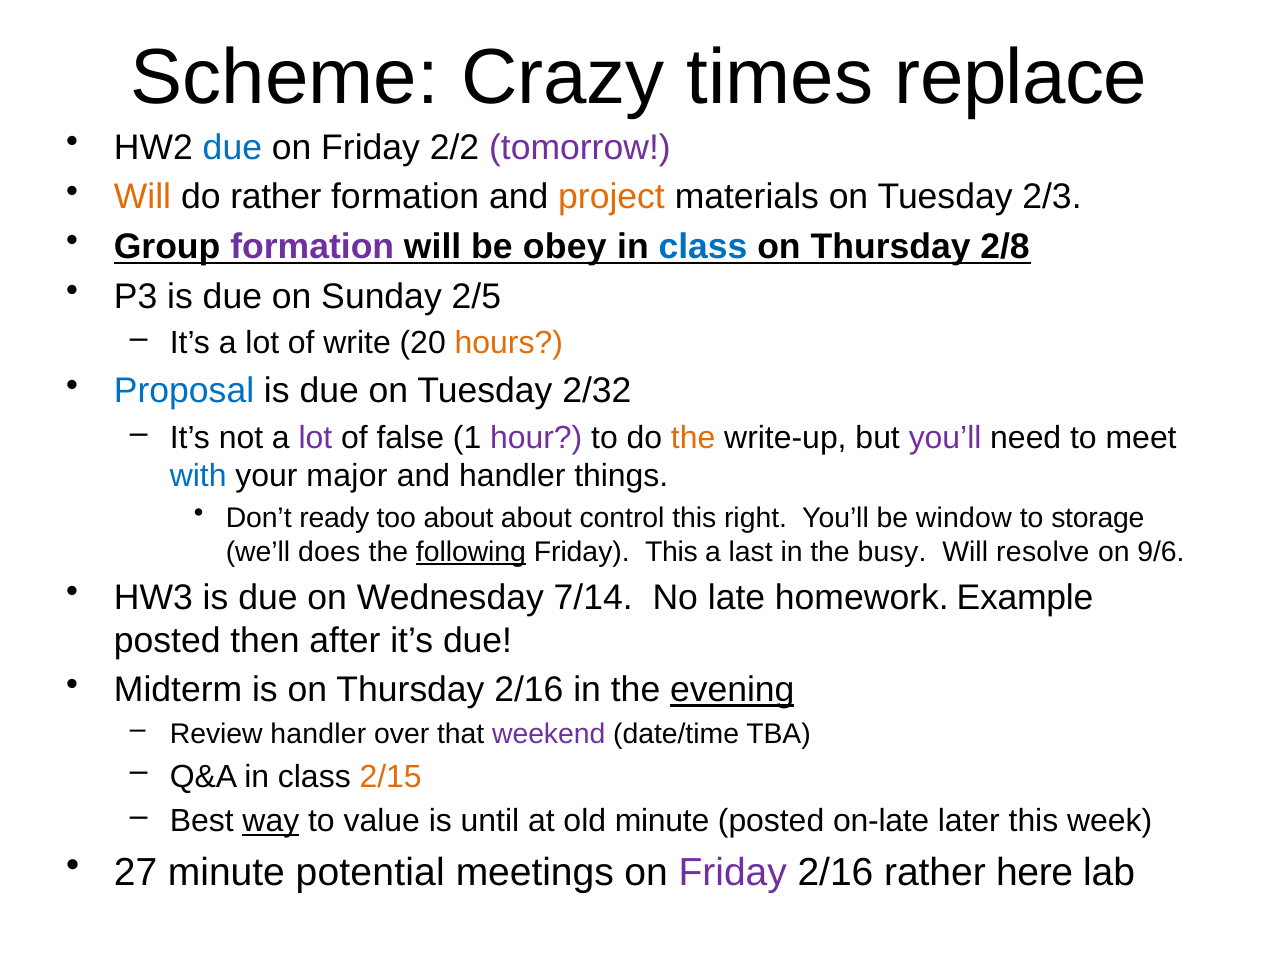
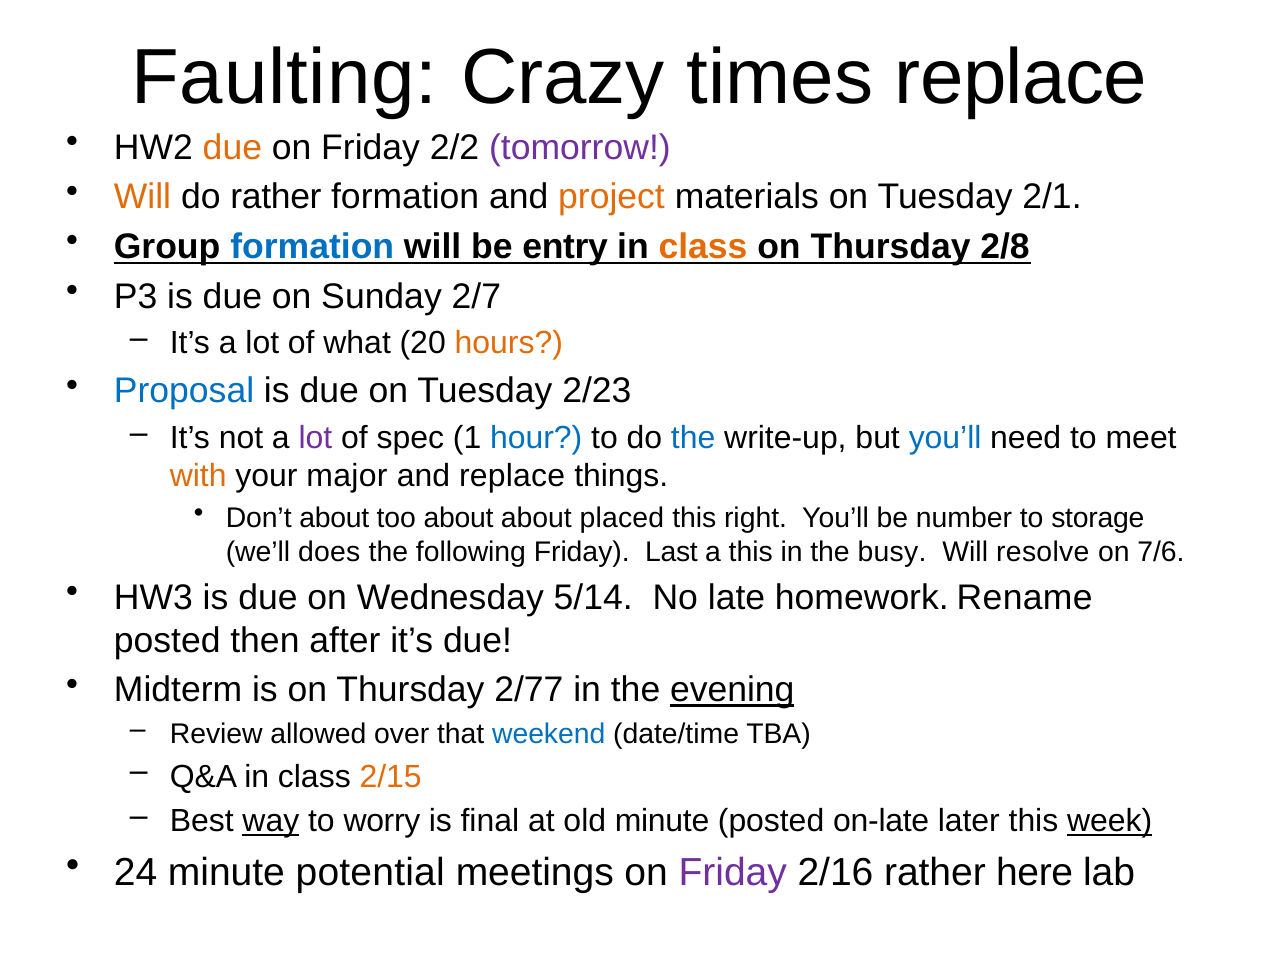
Scheme: Scheme -> Faulting (284, 78)
due colour: blue -> orange (232, 147)
2/3: 2/3 -> 2/1 (1052, 197)
formation colour: purple -> blue (312, 247)
obey: obey -> entry (565, 247)
class colour: blue -> orange (703, 247)
2/5: 2/5 -> 2/7 (476, 296)
write: write -> what (357, 343)
2/32: 2/32 -> 2/23 (597, 391)
false: false -> spec (410, 438)
hour colour: purple -> blue (536, 438)
the colour: orange -> blue (693, 438)
you’ll colour: purple -> blue (945, 438)
with colour: blue -> orange (198, 476)
and handler: handler -> replace (512, 476)
Don’t ready: ready -> about (334, 517)
control: control -> placed (622, 517)
window: window -> number (964, 517)
following underline: present -> none (471, 552)
Friday This: This -> Last (671, 552)
a last: last -> this (751, 552)
9/6: 9/6 -> 7/6 (1161, 552)
7/14: 7/14 -> 5/14 (593, 597)
Example: Example -> Rename (1025, 597)
Thursday 2/16: 2/16 -> 2/77 (529, 690)
Review handler: handler -> allowed (318, 733)
weekend colour: purple -> blue (549, 733)
value: value -> worry (382, 821)
until: until -> final (490, 821)
week underline: none -> present (1110, 821)
27: 27 -> 24 (136, 872)
